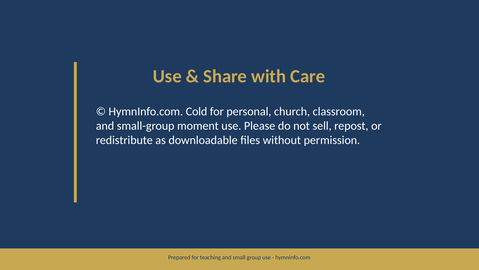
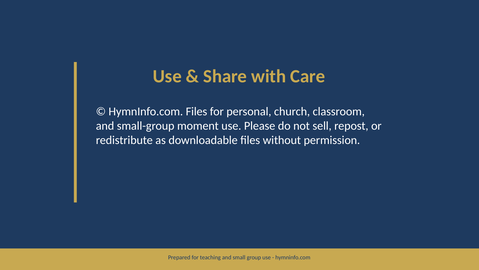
HymnInfo.com Cold: Cold -> Files (197, 111)
